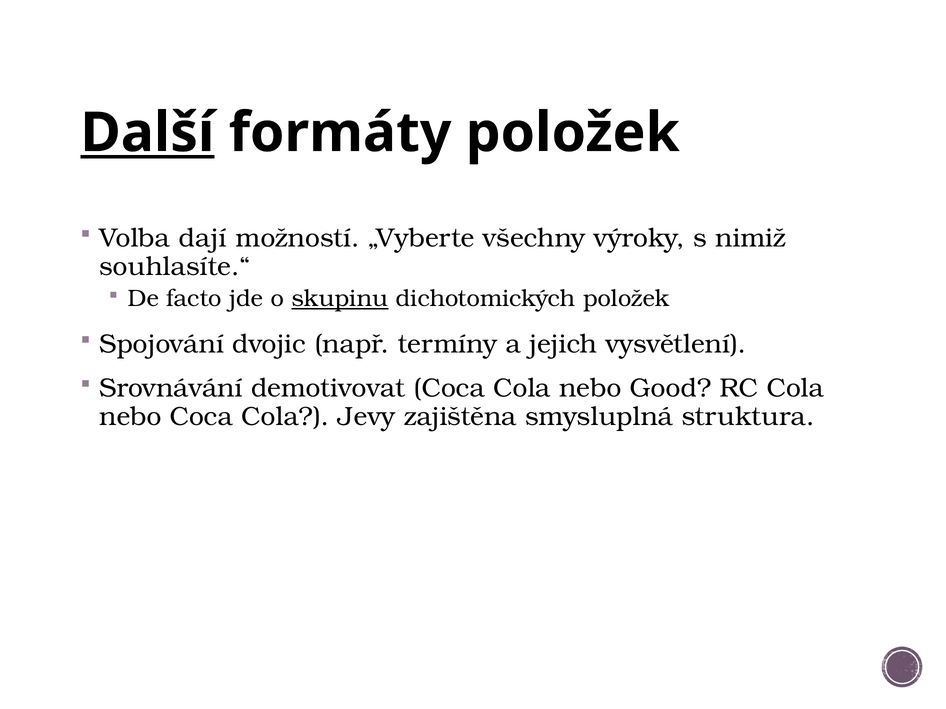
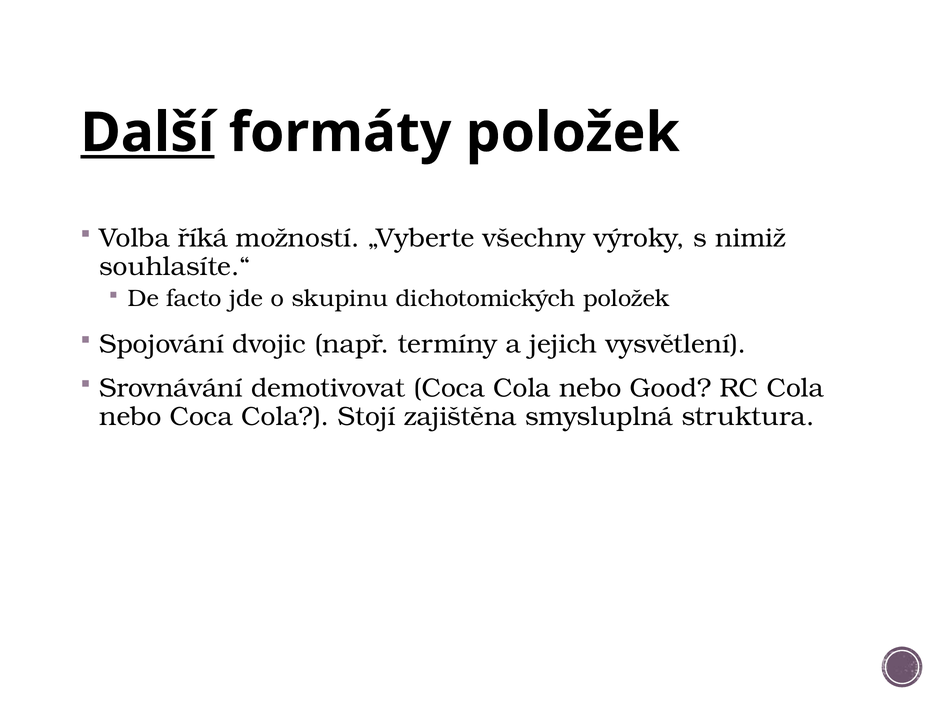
dají: dají -> říká (203, 238)
skupinu underline: present -> none (340, 299)
Jevy: Jevy -> Stojí (367, 417)
